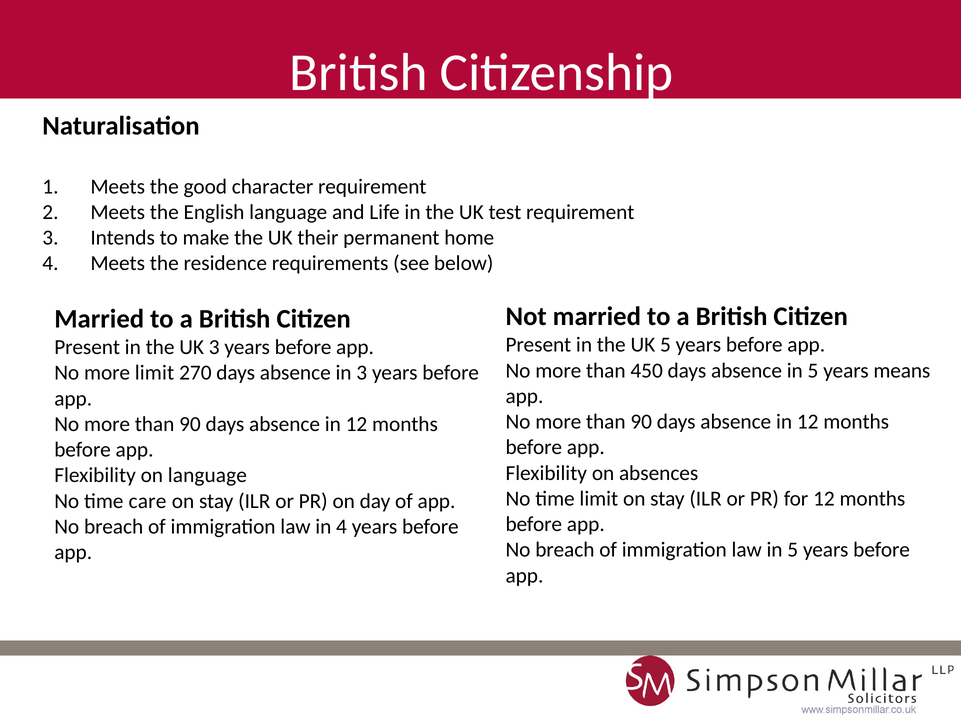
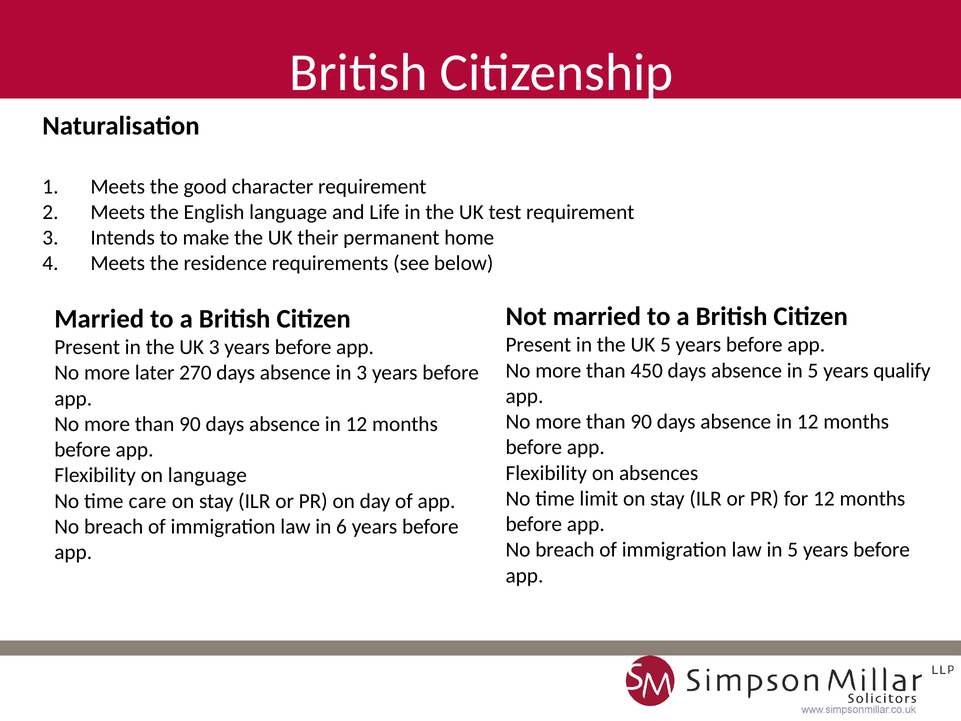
means: means -> qualify (902, 370)
more limit: limit -> later (155, 373)
in 4: 4 -> 6 (342, 526)
